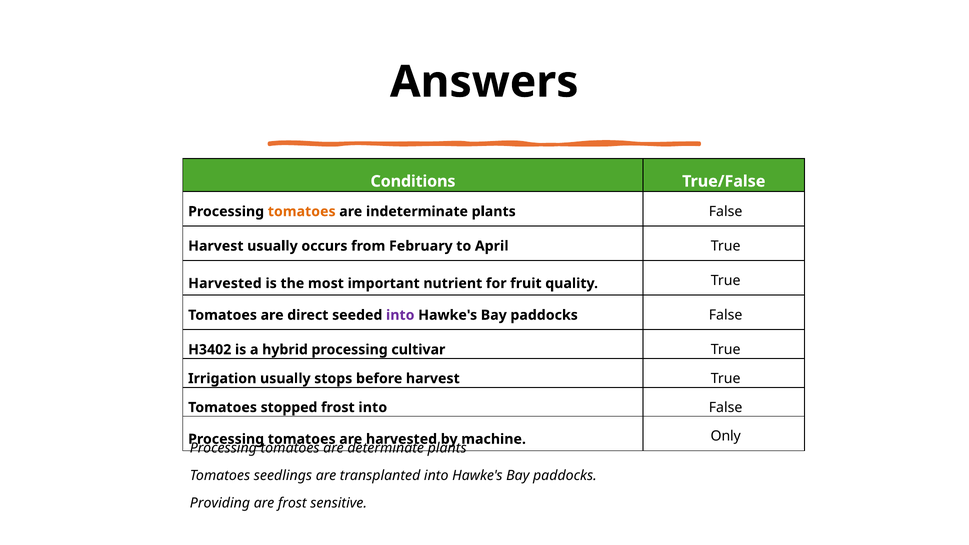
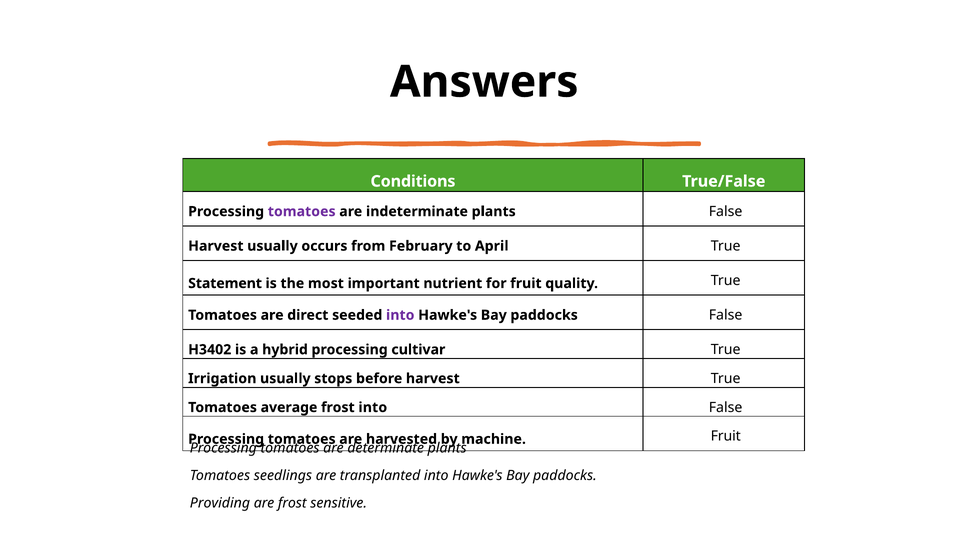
tomatoes colour: orange -> purple (302, 212)
Harvested: Harvested -> Statement (225, 283)
stopped: stopped -> average (289, 407)
machine Only: Only -> Fruit (726, 436)
